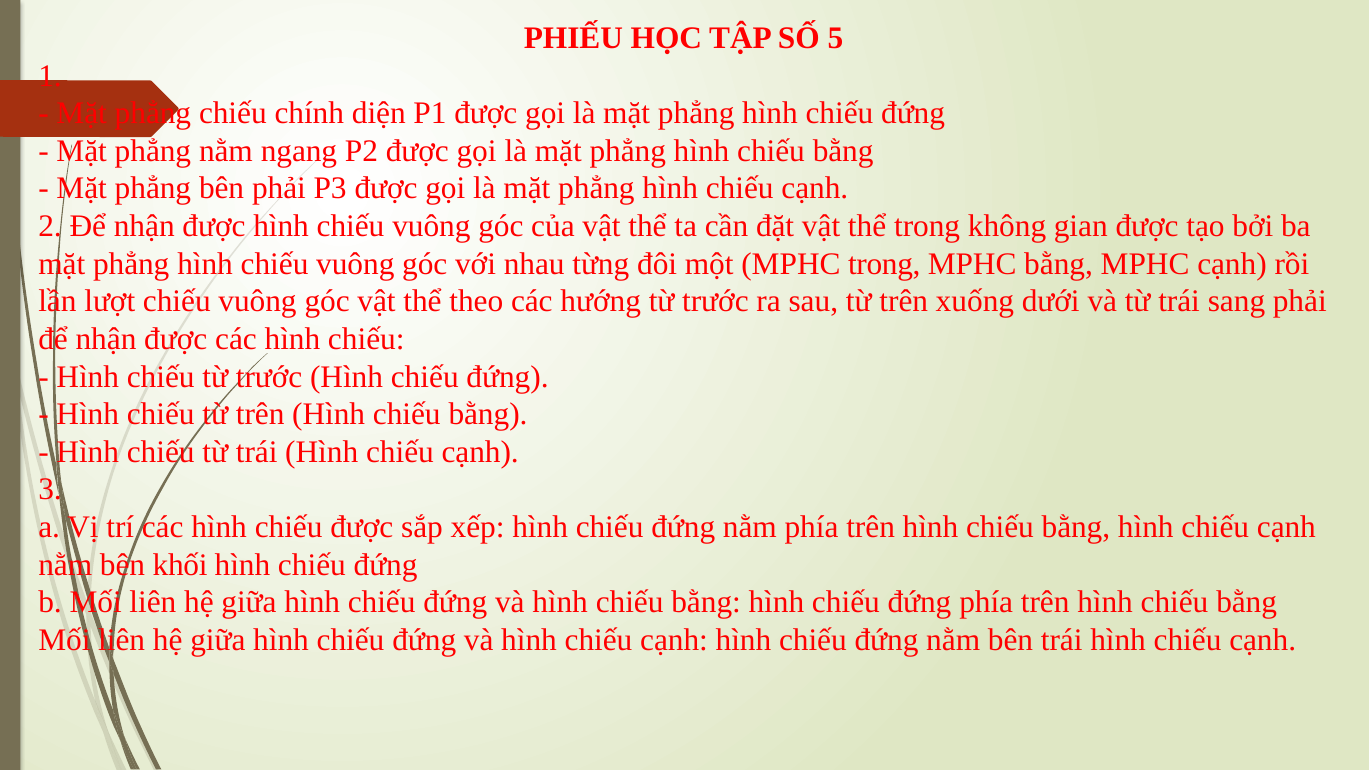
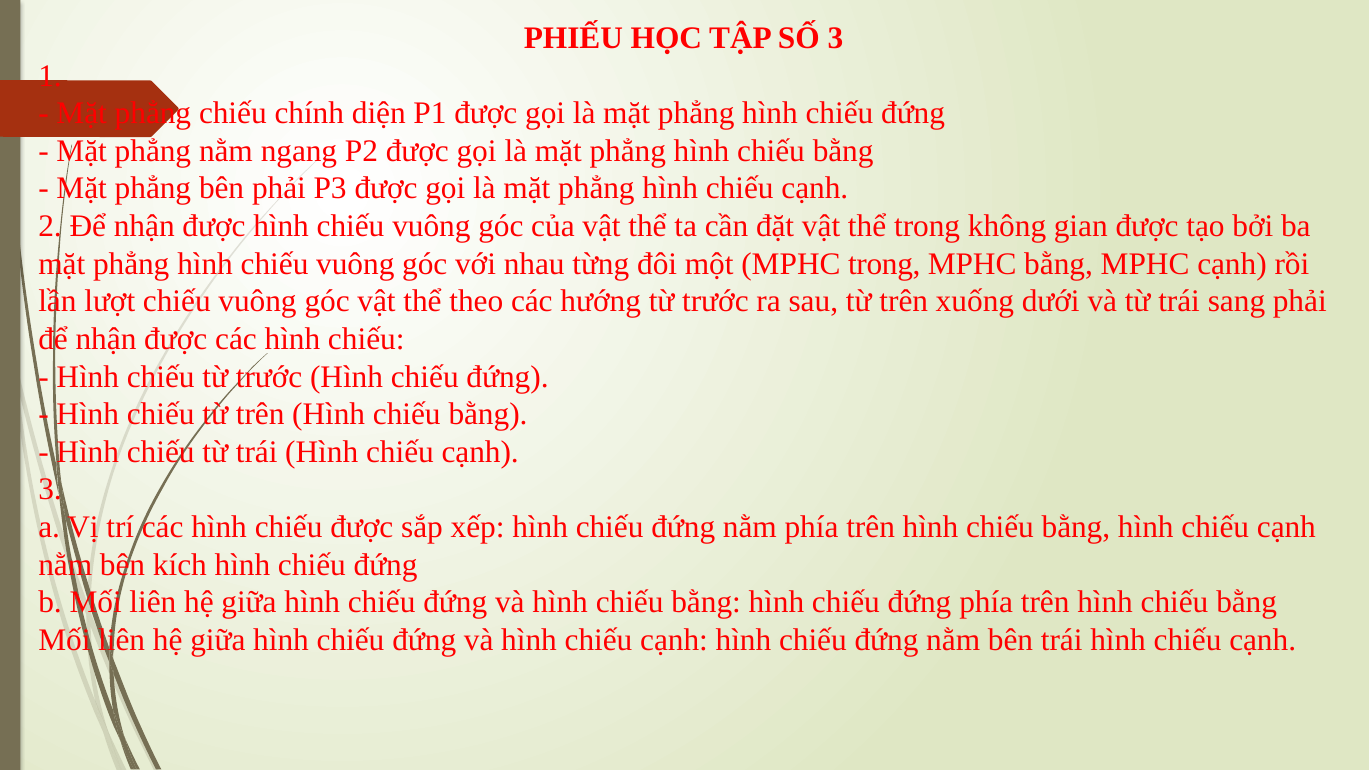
SỐ 5: 5 -> 3 (835, 38)
khối: khối -> kích (180, 565)
